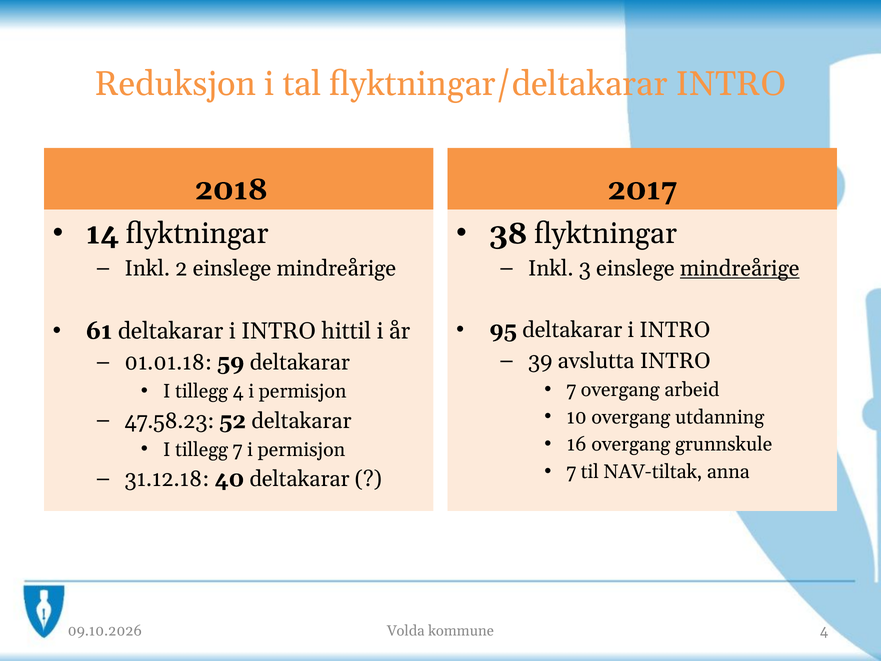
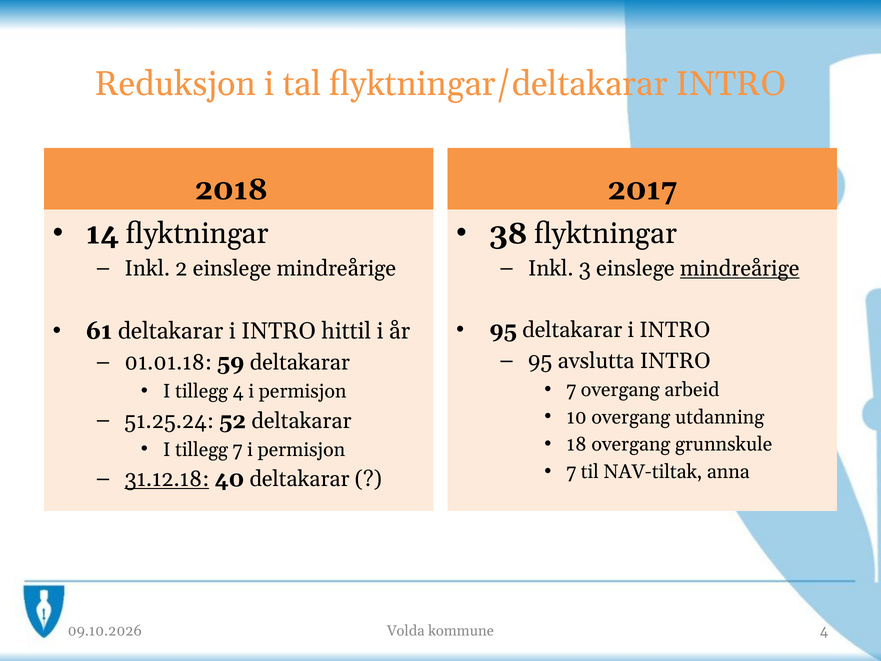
39: 39 -> 95 (540, 361)
47.58.23: 47.58.23 -> 51.25.24 (169, 421)
16: 16 -> 18 (577, 444)
31.12.18 underline: none -> present (167, 479)
